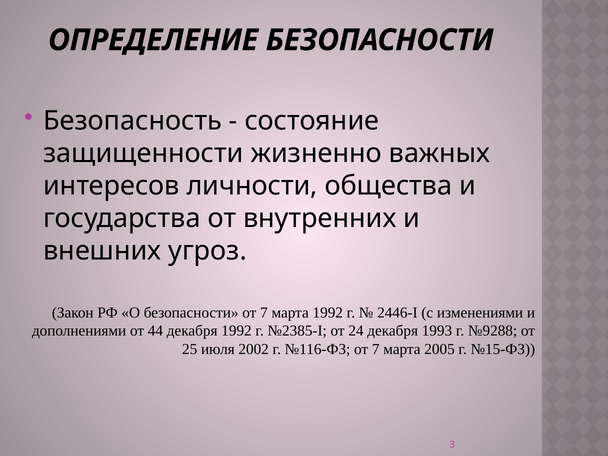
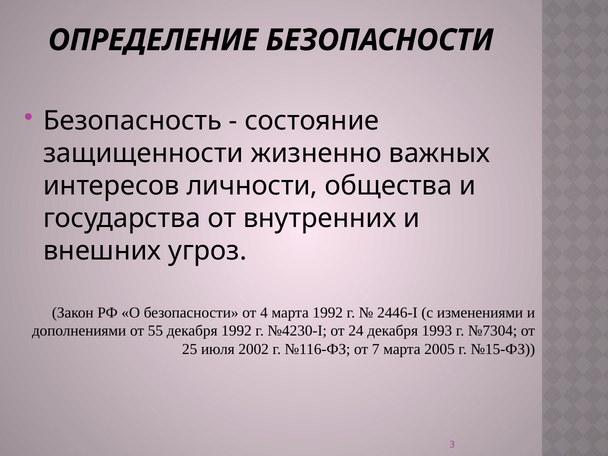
безопасности от 7: 7 -> 4 (264, 313)
44: 44 -> 55 (155, 331)
№2385-I: №2385-I -> №4230-I (297, 331)
№9288: №9288 -> №7304 (493, 331)
